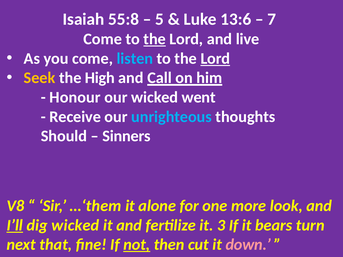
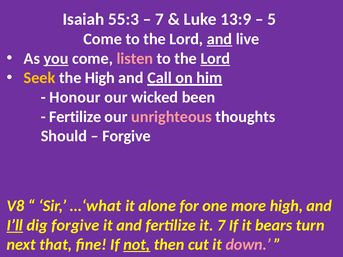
55:8: 55:8 -> 55:3 (124, 19)
5: 5 -> 7 (160, 19)
13:6: 13:6 -> 13:9 (236, 19)
7: 7 -> 5 (272, 19)
the underline: present -> none (155, 39)
and underline: none -> present (219, 39)
you underline: none -> present (56, 59)
listen colour: light blue -> pink (135, 59)
went: went -> been (199, 97)
Receive: Receive -> Fertilize (75, 117)
unrighteous colour: light blue -> pink (172, 117)
Sinners: Sinners -> Forgive (126, 136)
…‘them: …‘them -> …‘what (96, 206)
more look: look -> high (286, 206)
dig wicked: wicked -> forgive (75, 225)
it 3: 3 -> 7 (221, 225)
